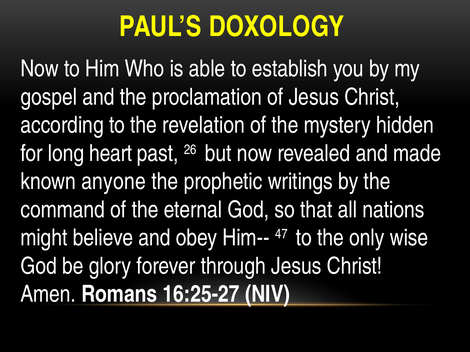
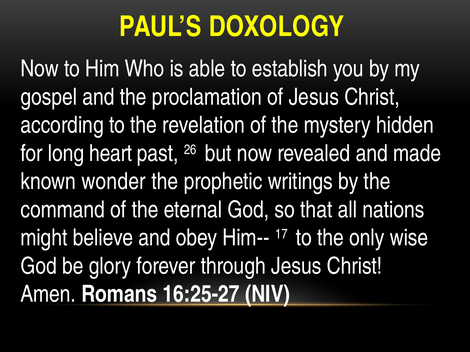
anyone: anyone -> wonder (114, 182)
47: 47 -> 17 (281, 234)
